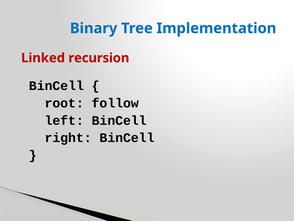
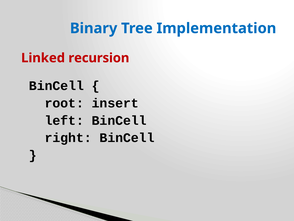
follow: follow -> insert (115, 103)
